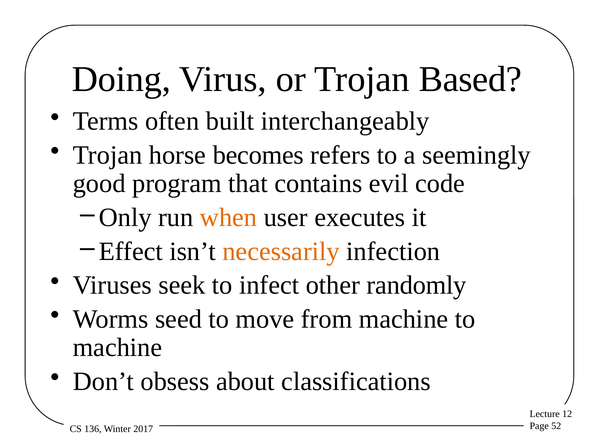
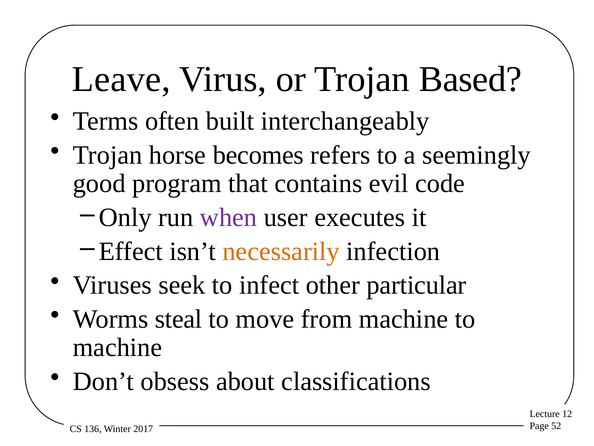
Doing: Doing -> Leave (121, 79)
when colour: orange -> purple (229, 217)
randomly: randomly -> particular (416, 285)
seed: seed -> steal (179, 319)
